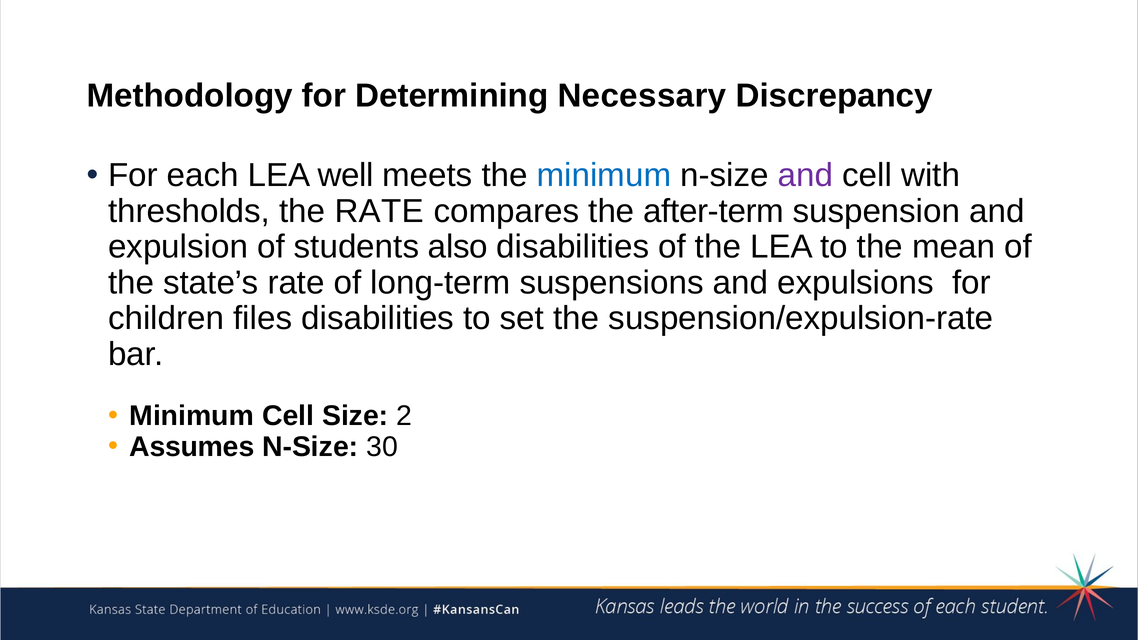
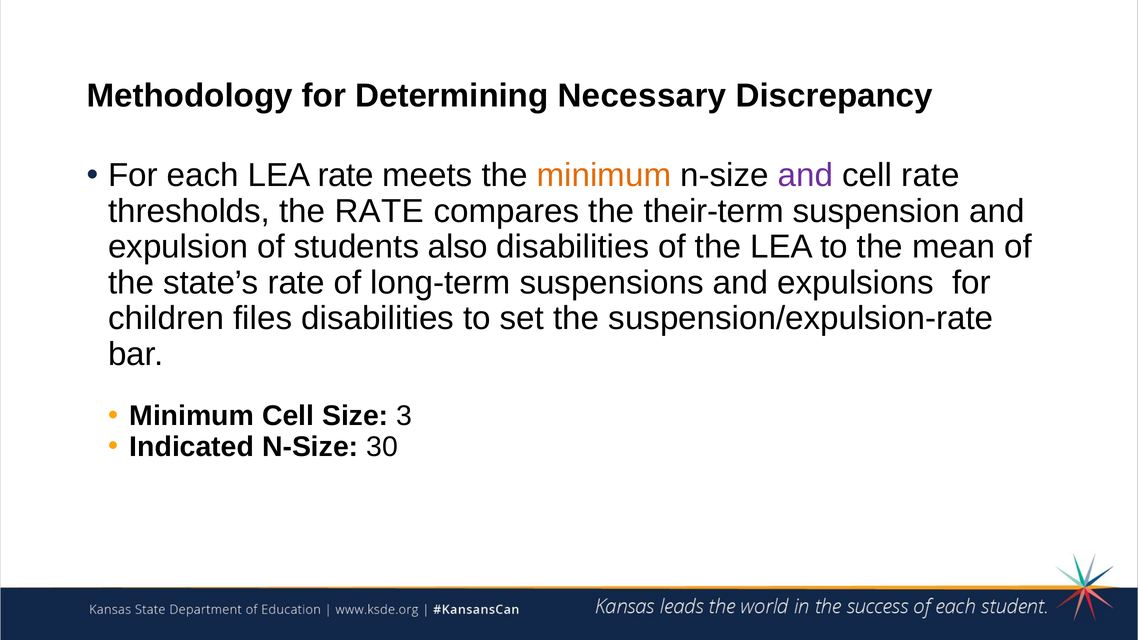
LEA well: well -> rate (346, 175)
minimum colour: blue -> orange (604, 175)
cell with: with -> rate (930, 175)
after-term: after-term -> their-term (714, 211)
2: 2 -> 3 (404, 416)
Assumes: Assumes -> Indicated (192, 447)
